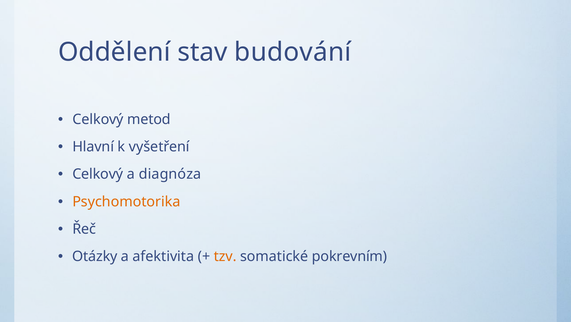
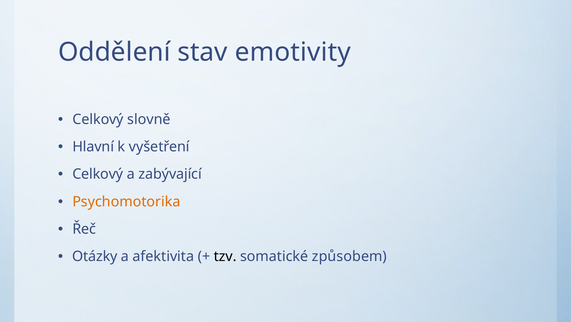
budování: budování -> emotivity (293, 52)
metod: metod -> slovně (149, 119)
diagnóza: diagnóza -> zabývající (170, 174)
tzv colour: orange -> black (225, 256)
pokrevním: pokrevním -> způsobem (349, 256)
